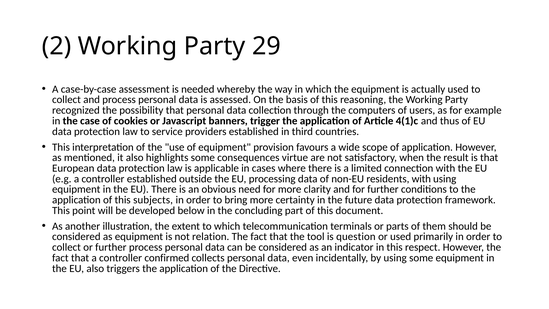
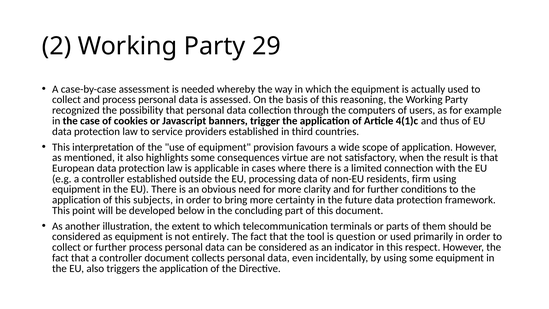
residents with: with -> firm (421, 179)
relation: relation -> entirely (211, 237)
controller confirmed: confirmed -> document (167, 258)
